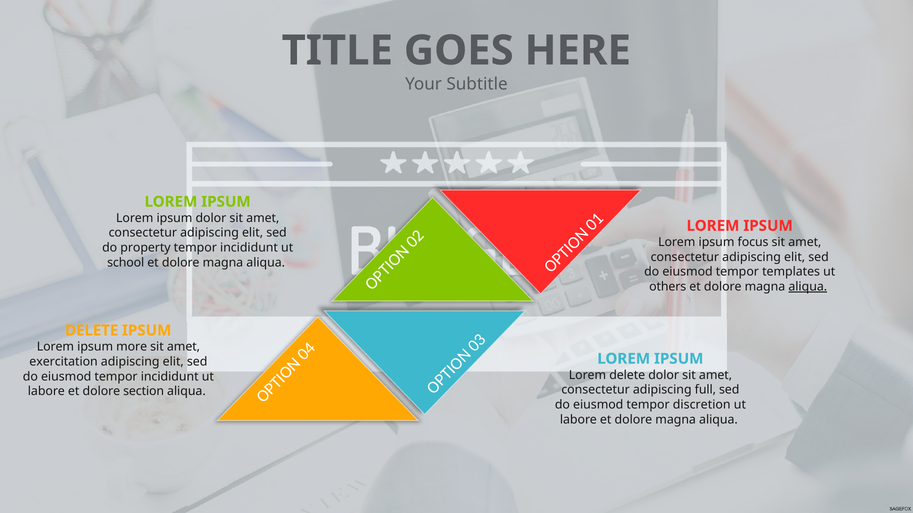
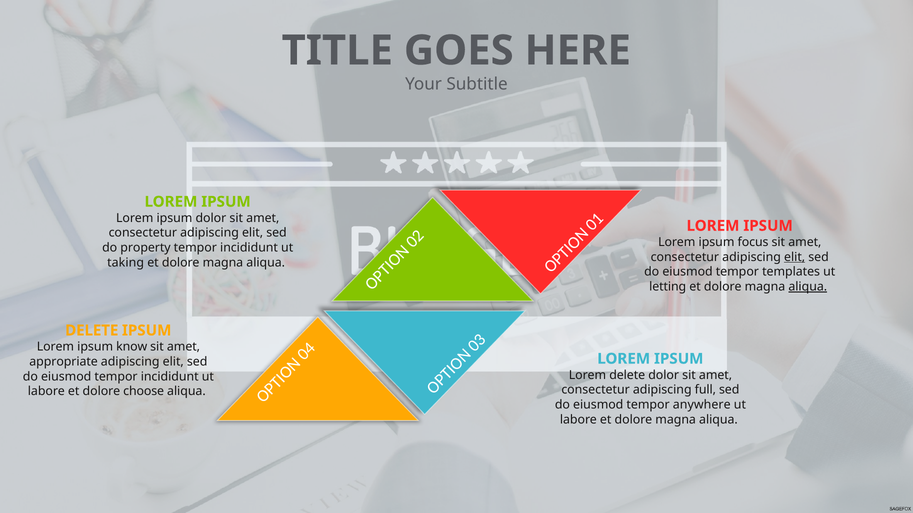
elit underline: none -> present (795, 257)
school: school -> taking (126, 263)
others: others -> letting (668, 287)
more: more -> know (132, 347)
exercitation: exercitation -> appropriate (64, 362)
section: section -> choose (144, 392)
discretion: discretion -> anywhere (702, 405)
